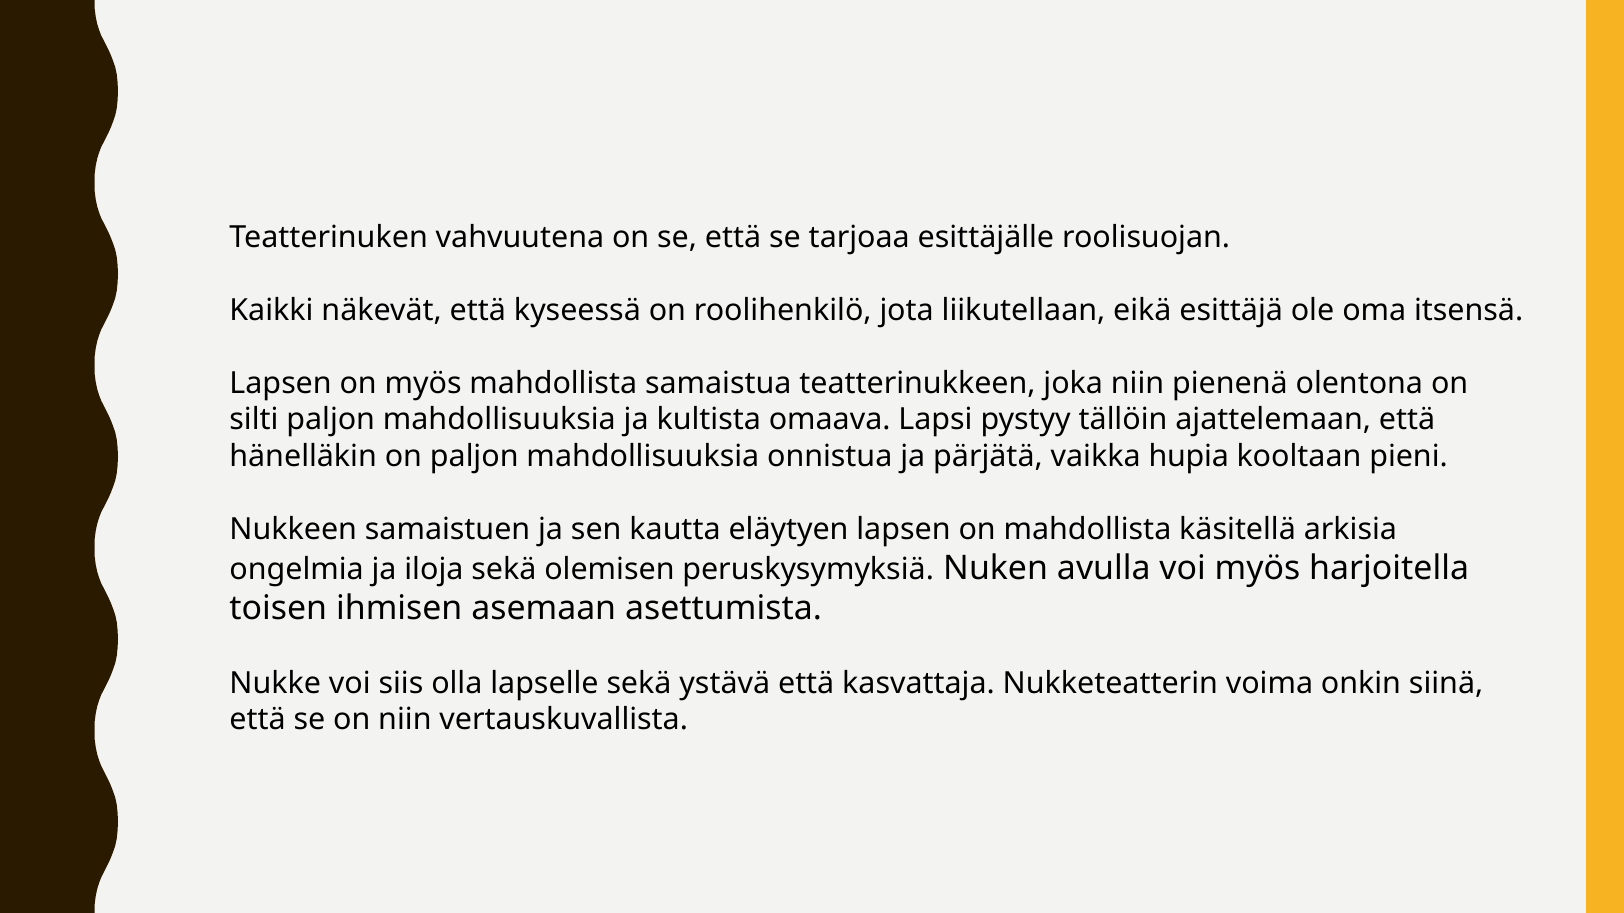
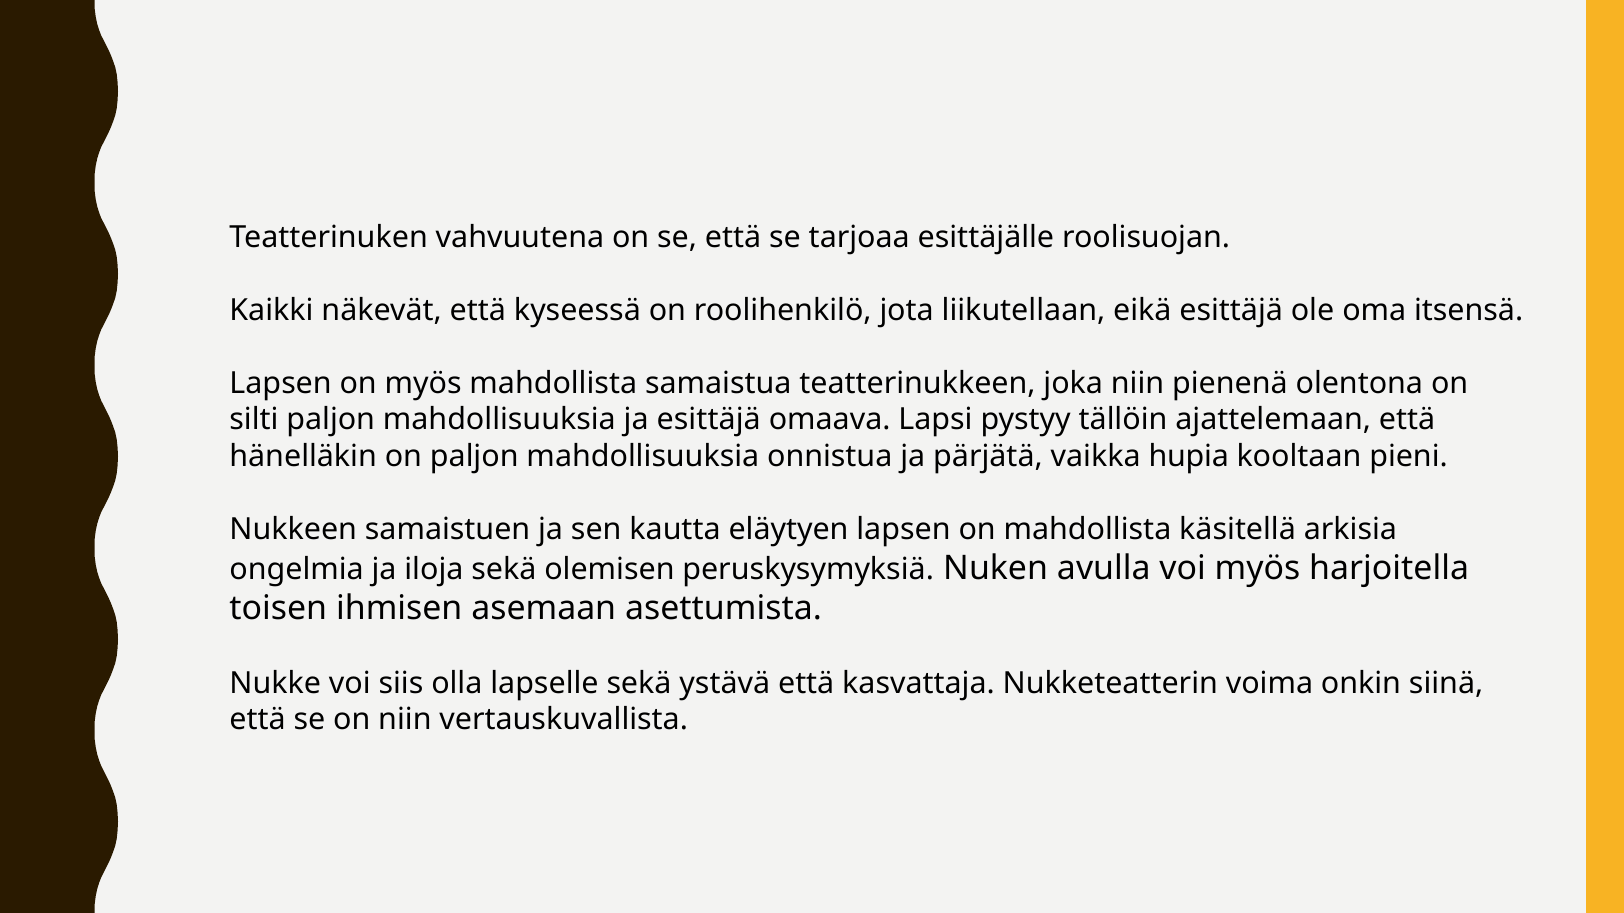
ja kultista: kultista -> esittäjä (709, 420)
